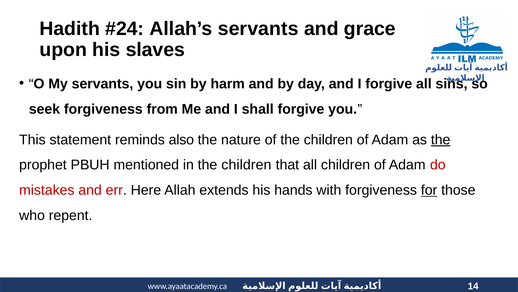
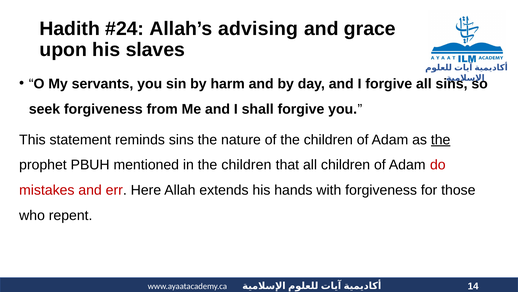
Allah’s servants: servants -> advising (258, 29)
reminds also: also -> sins (181, 139)
for underline: present -> none (429, 190)
